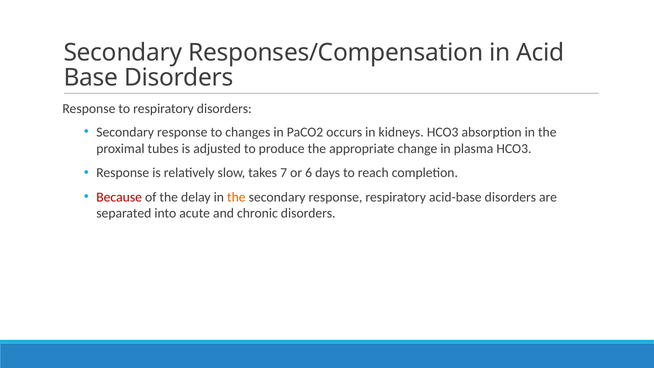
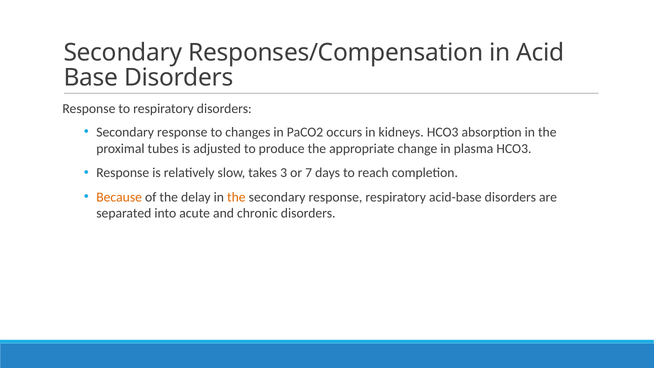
7: 7 -> 3 (284, 173)
6: 6 -> 7 (309, 173)
Because colour: red -> orange (119, 197)
